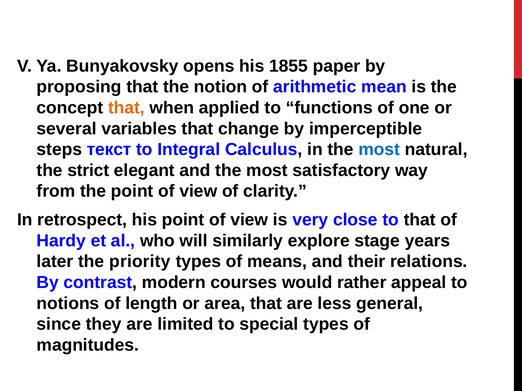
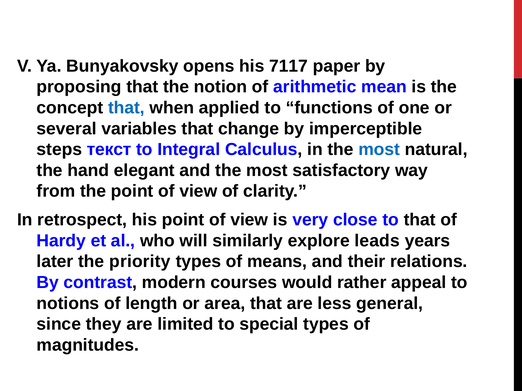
1855: 1855 -> 7117 (289, 66)
that colour: orange -> blue (126, 108)
strict: strict -> hand (88, 171)
stage: stage -> leads (377, 241)
